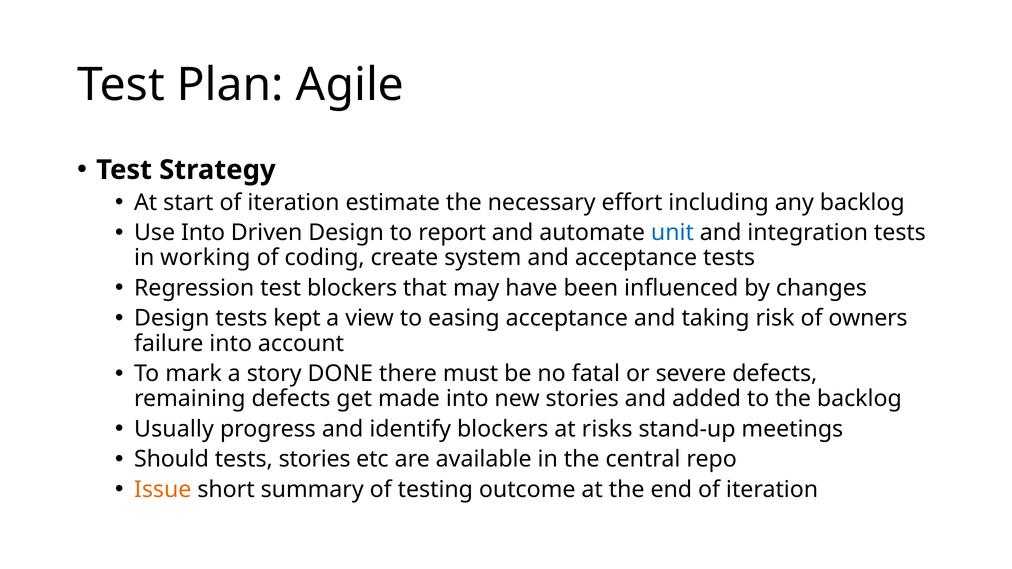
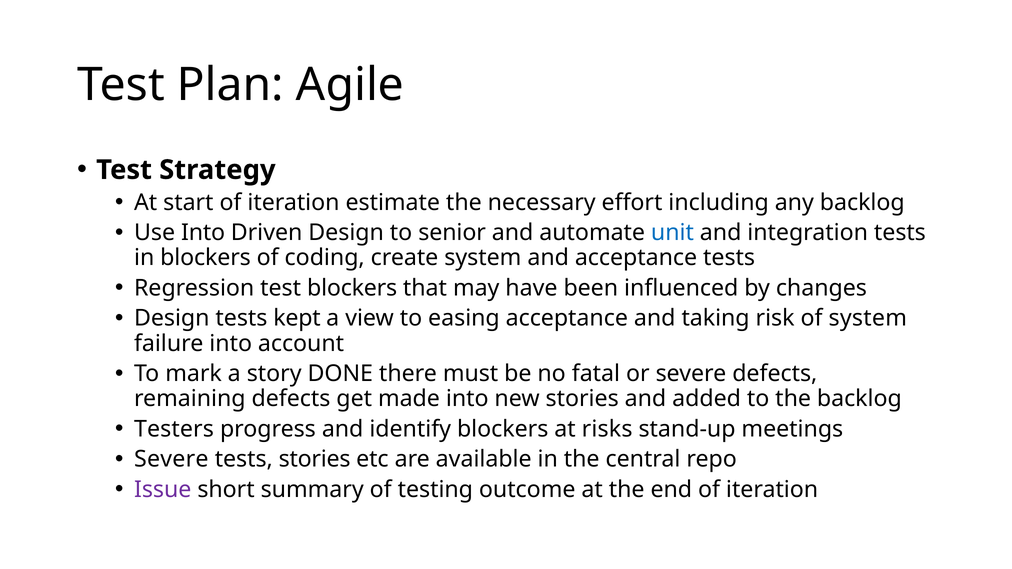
report: report -> senior (452, 233)
in working: working -> blockers (206, 258)
of owners: owners -> system (868, 318)
Usually: Usually -> Testers (174, 429)
Should: Should -> Severe (171, 459)
Issue colour: orange -> purple (163, 490)
